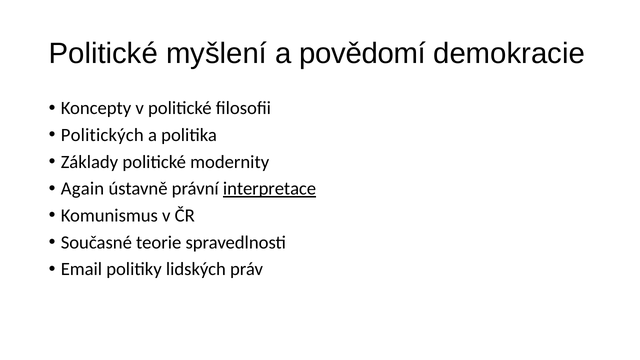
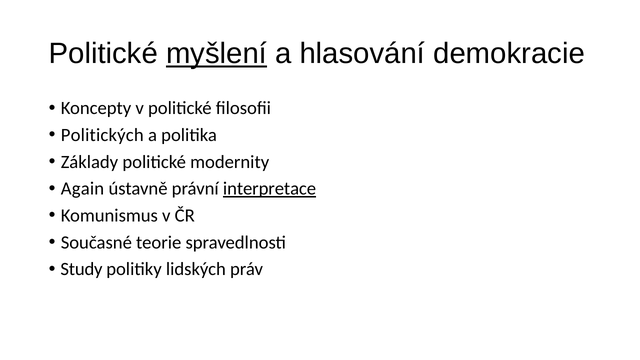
myšlení underline: none -> present (217, 54)
povědomí: povědomí -> hlasování (362, 54)
Email: Email -> Study (82, 269)
